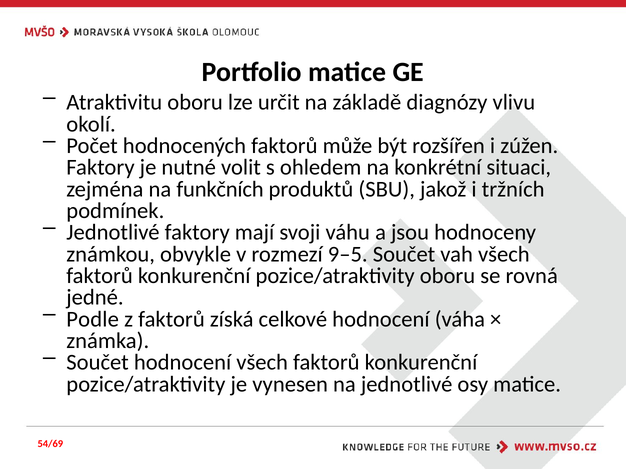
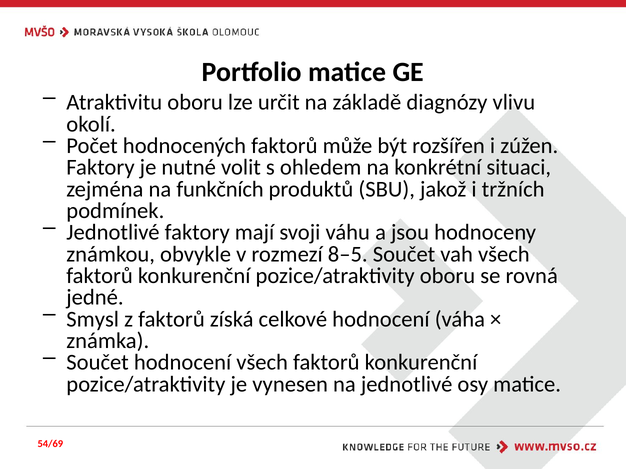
9–5: 9–5 -> 8–5 (348, 254)
Podle: Podle -> Smysl (93, 319)
